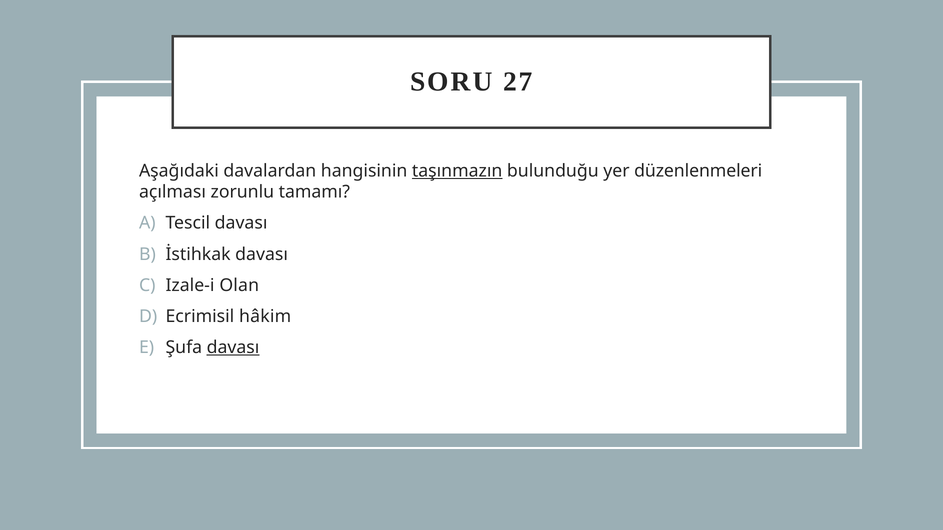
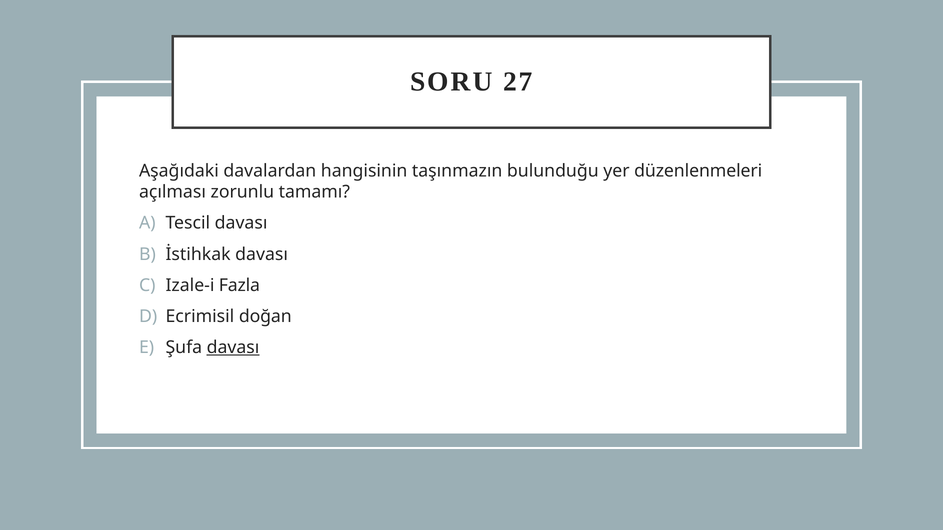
taşınmazın underline: present -> none (457, 171)
Olan: Olan -> Fazla (239, 285)
hâkim: hâkim -> doğan (265, 316)
